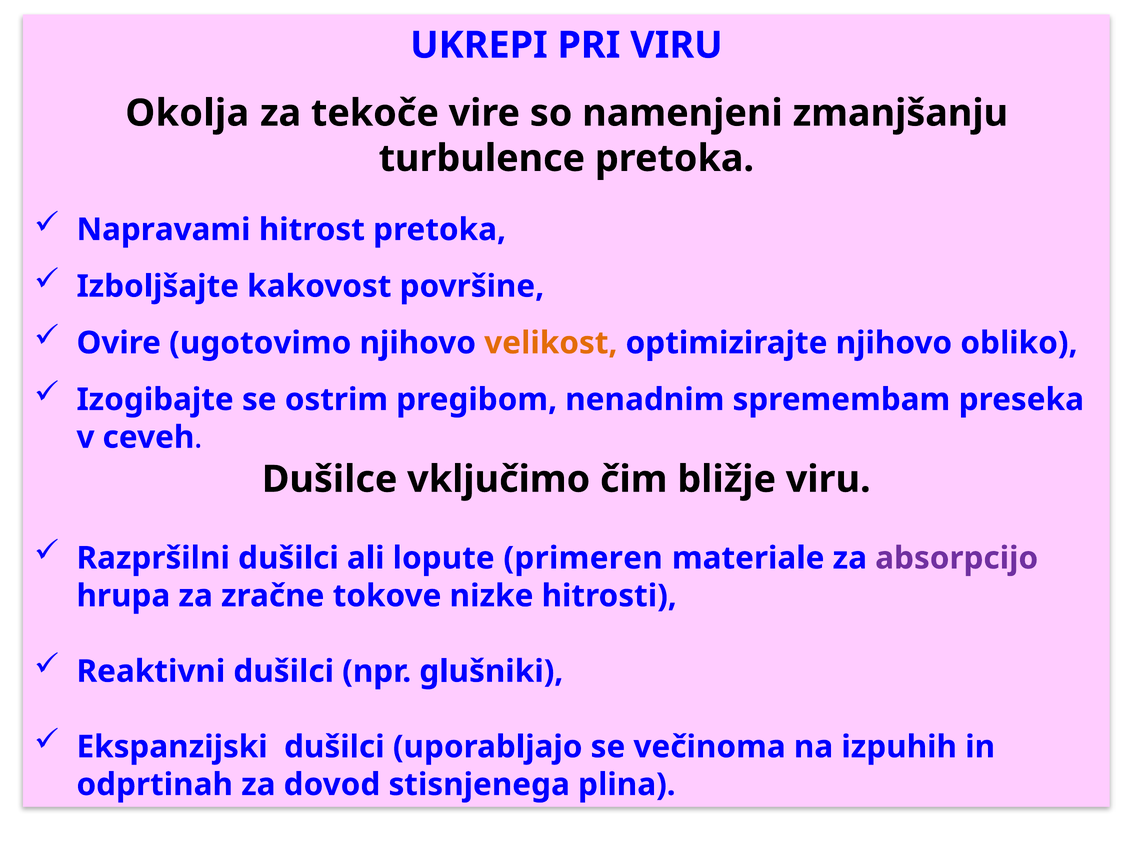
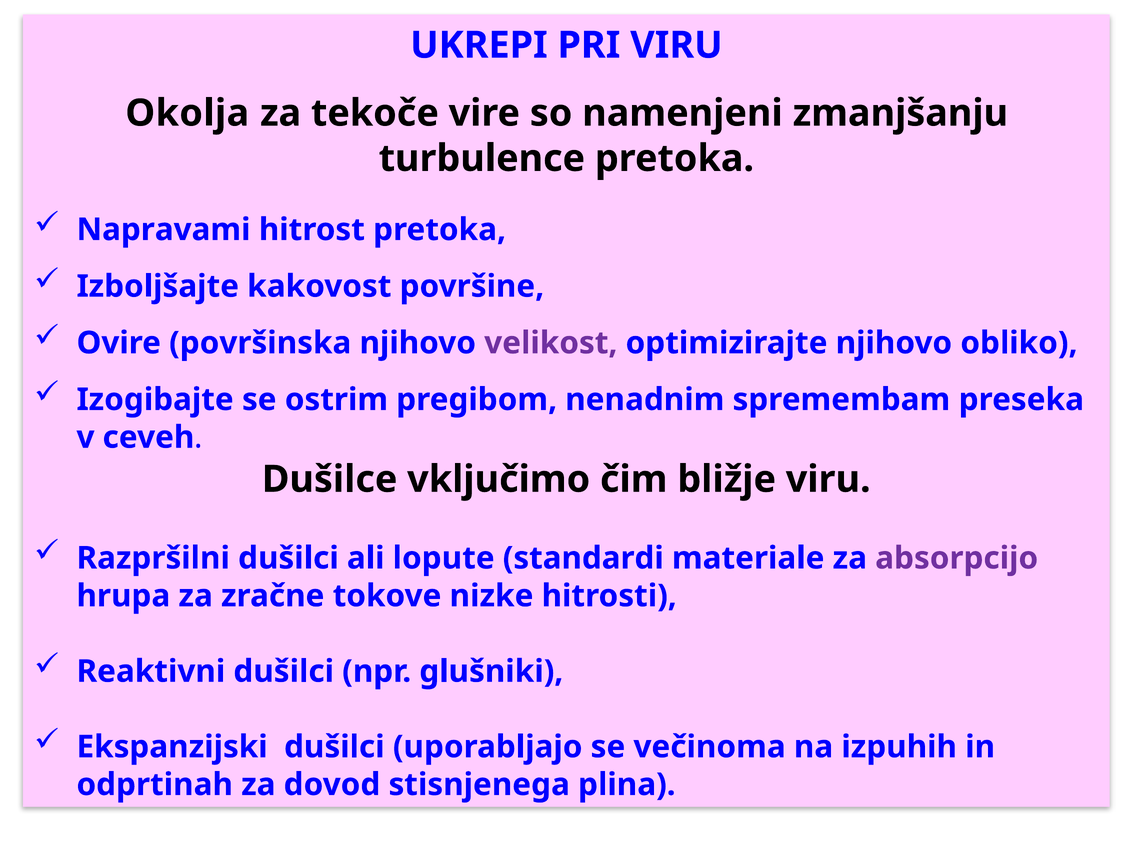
ugotovimo: ugotovimo -> površinska (260, 343)
velikost colour: orange -> purple (551, 343)
primeren: primeren -> standardi (583, 558)
